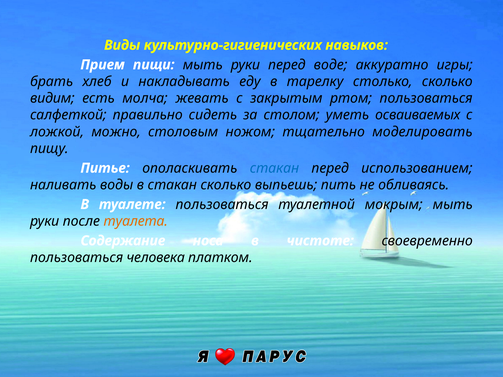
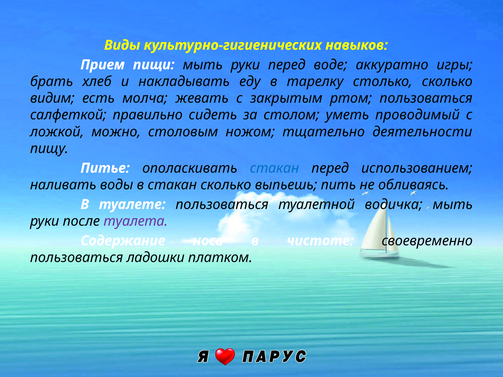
осваиваемых: осваиваемых -> проводимый (418, 115)
моделировать: моделировать -> деятельности (422, 132)
мокрым: мокрым -> водичка (394, 205)
туалета colour: orange -> purple (136, 221)
человека: человека -> ладошки (156, 258)
